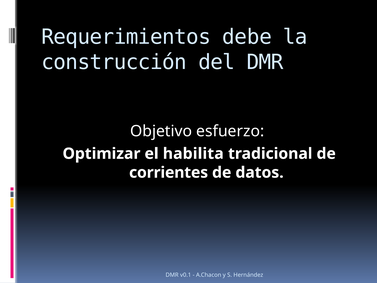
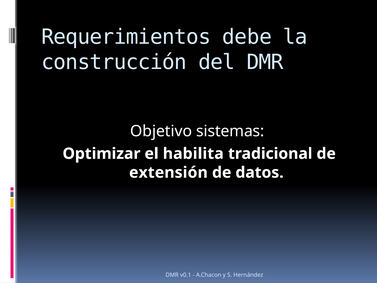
esfuerzo: esfuerzo -> sistemas (230, 131)
corrientes: corrientes -> extensión (168, 172)
